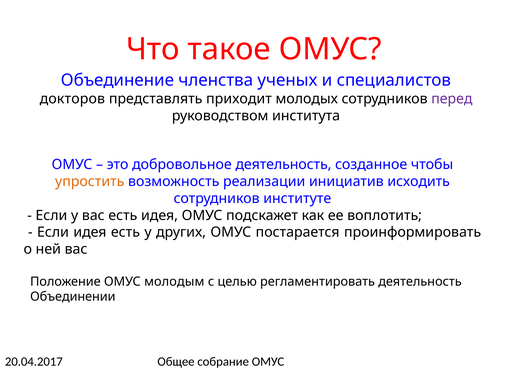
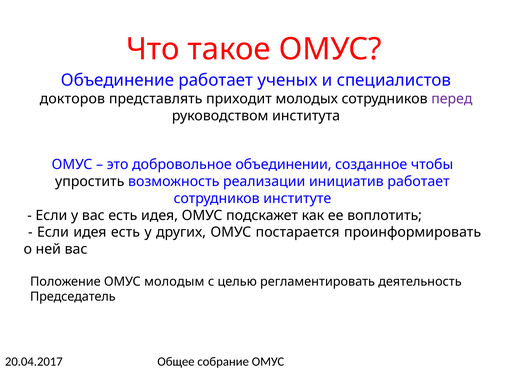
Объединение членства: членства -> работает (216, 80)
добровольное деятельность: деятельность -> объединении (284, 165)
упростить colour: orange -> black (90, 182)
инициатив исходить: исходить -> работает (419, 182)
Объединении: Объединении -> Председатель (73, 297)
